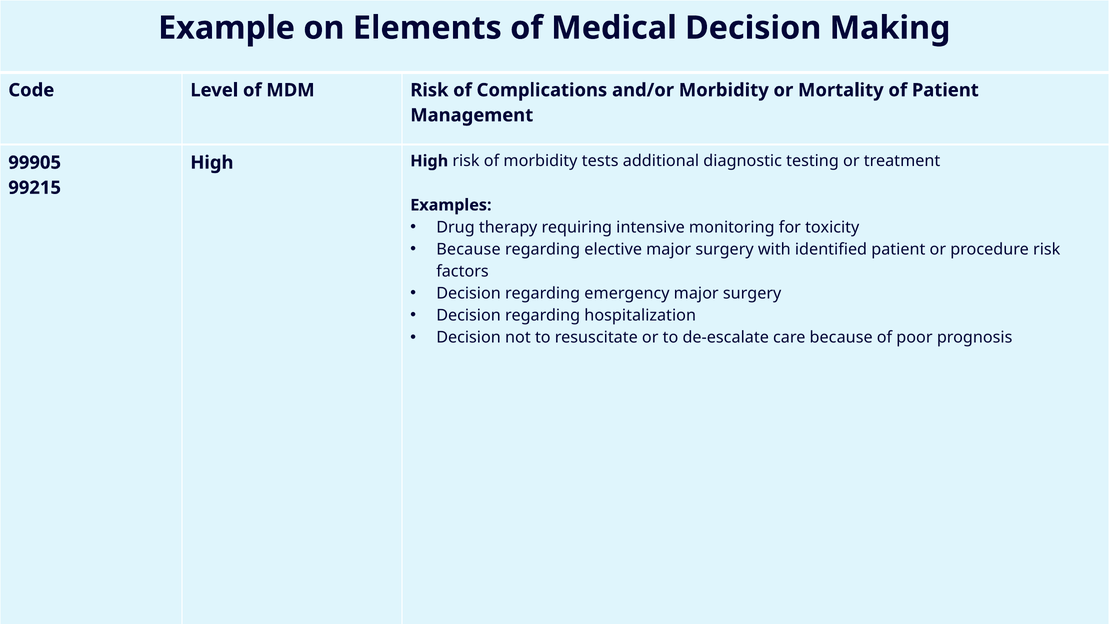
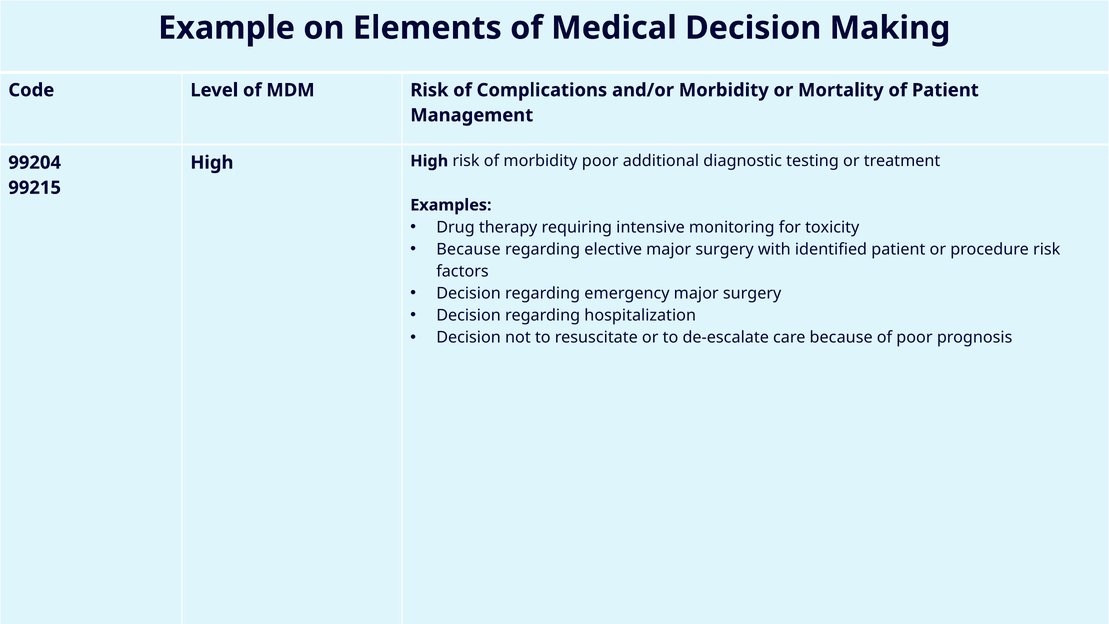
99905: 99905 -> 99204 (35, 163)
morbidity tests: tests -> poor (600, 161)
